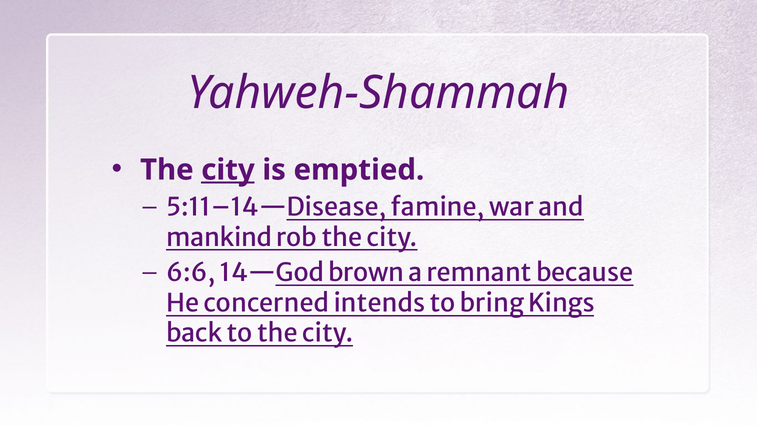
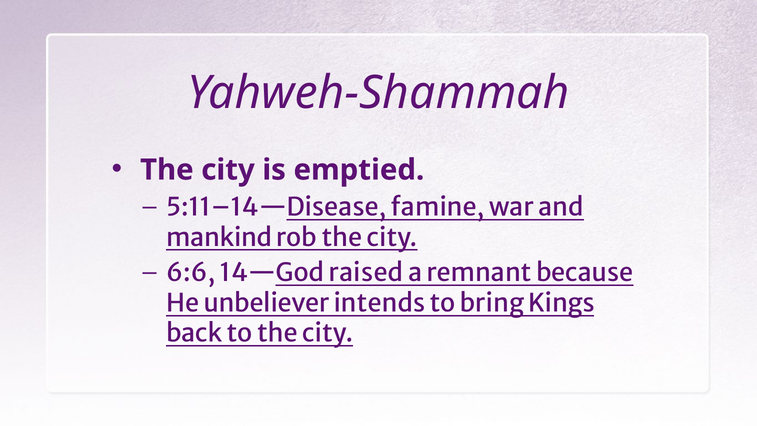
city underline: present -> none (228, 170)
brown: brown -> raised (366, 273)
concerned: concerned -> unbeliever (266, 303)
